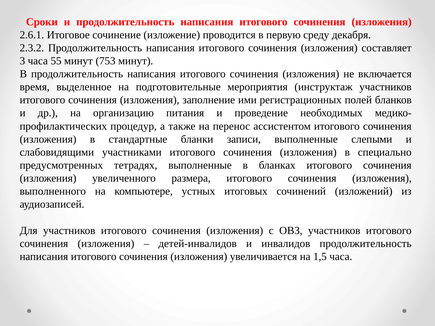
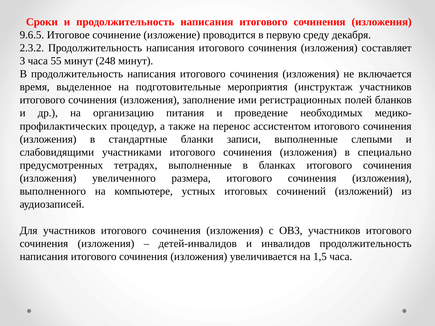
2.6.1: 2.6.1 -> 9.6.5 (32, 35)
753: 753 -> 248 (106, 61)
